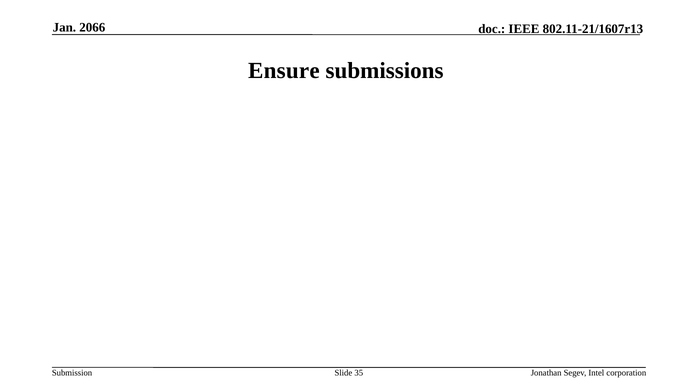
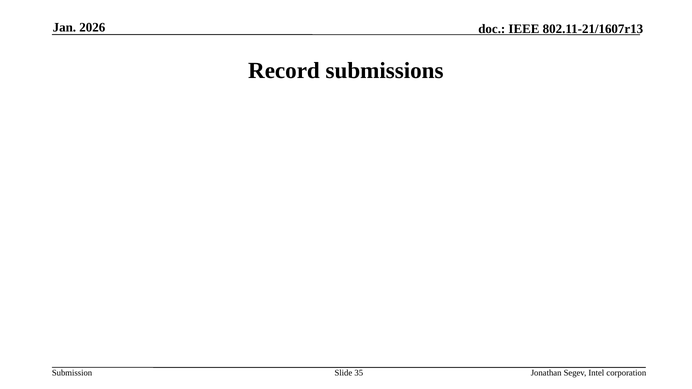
2066: 2066 -> 2026 (92, 28)
Ensure: Ensure -> Record (284, 71)
